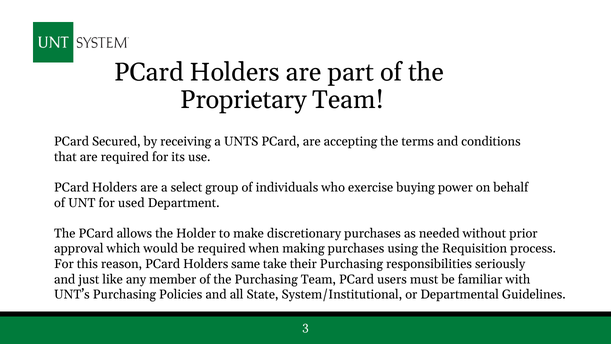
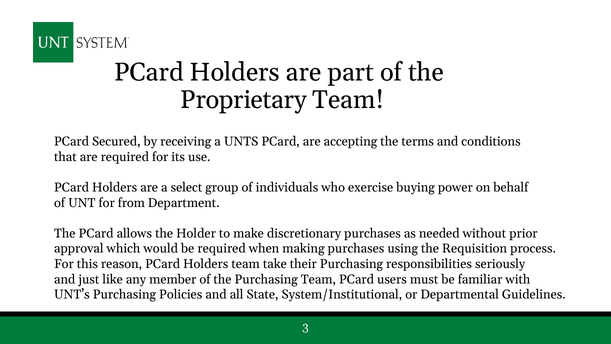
used: used -> from (131, 203)
Holders same: same -> team (246, 264)
